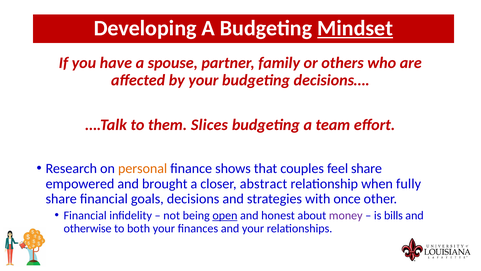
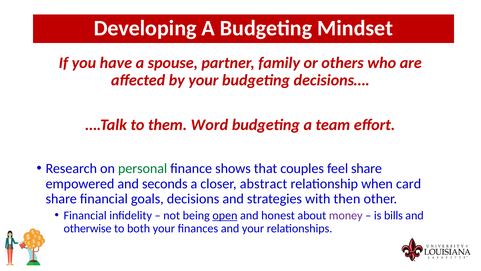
Mindset underline: present -> none (355, 28)
Slices: Slices -> Word (209, 125)
personal colour: orange -> green (143, 168)
brought: brought -> seconds (165, 183)
fully: fully -> card (409, 183)
once: once -> then (347, 199)
